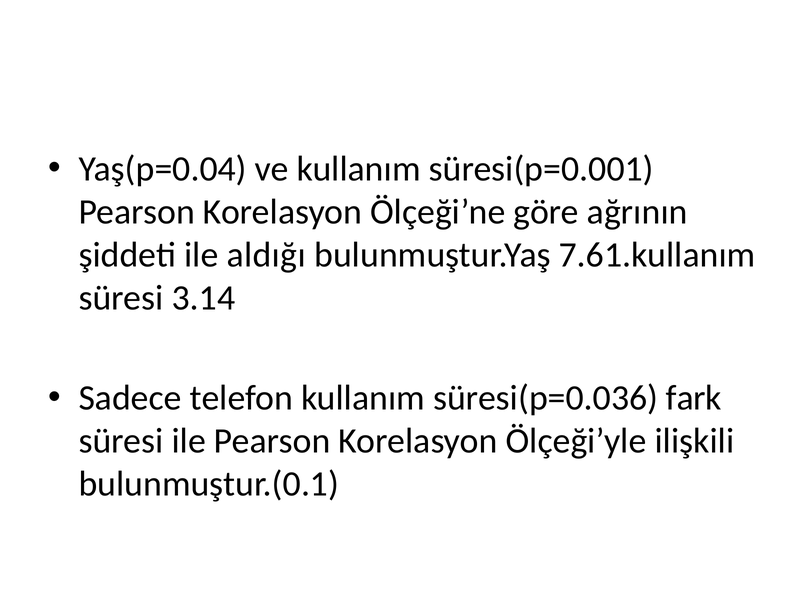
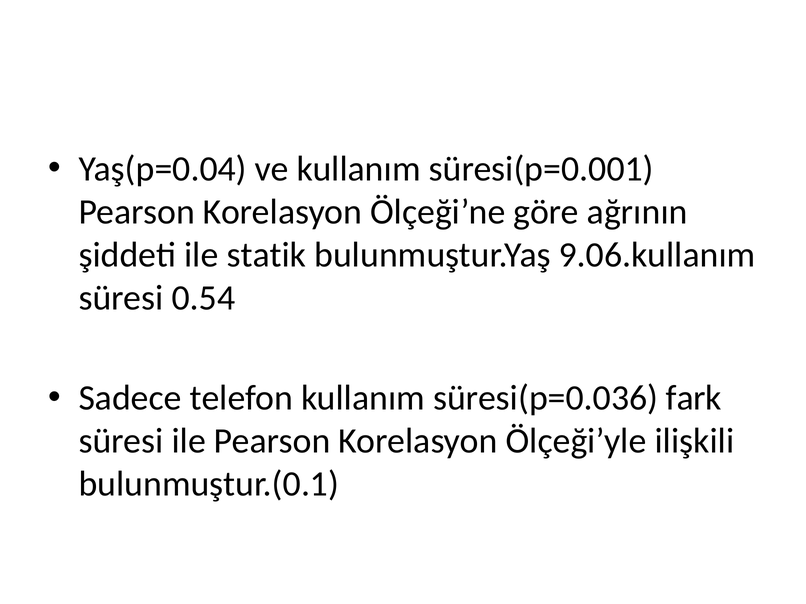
aldığı: aldığı -> statik (266, 255)
7.61.kullanım: 7.61.kullanım -> 9.06.kullanım (657, 255)
3.14: 3.14 -> 0.54 (203, 298)
